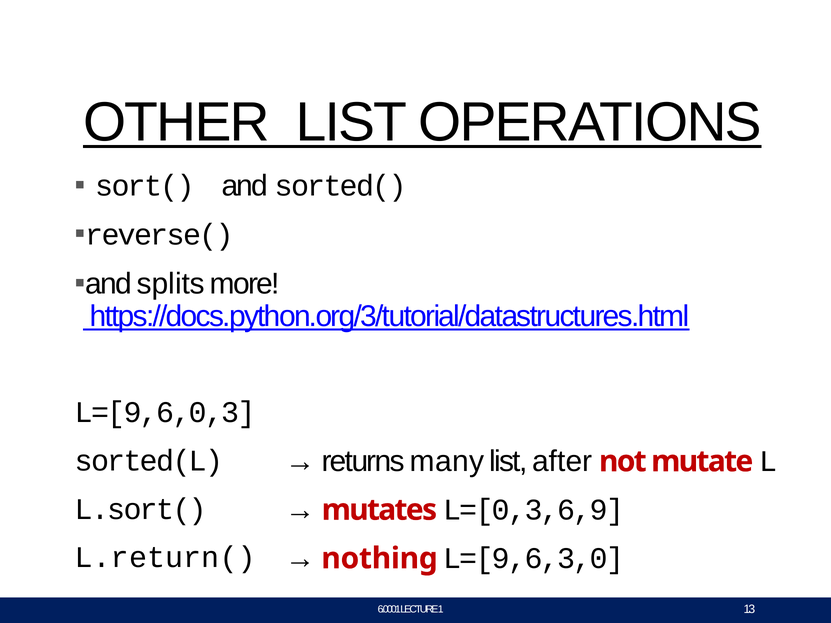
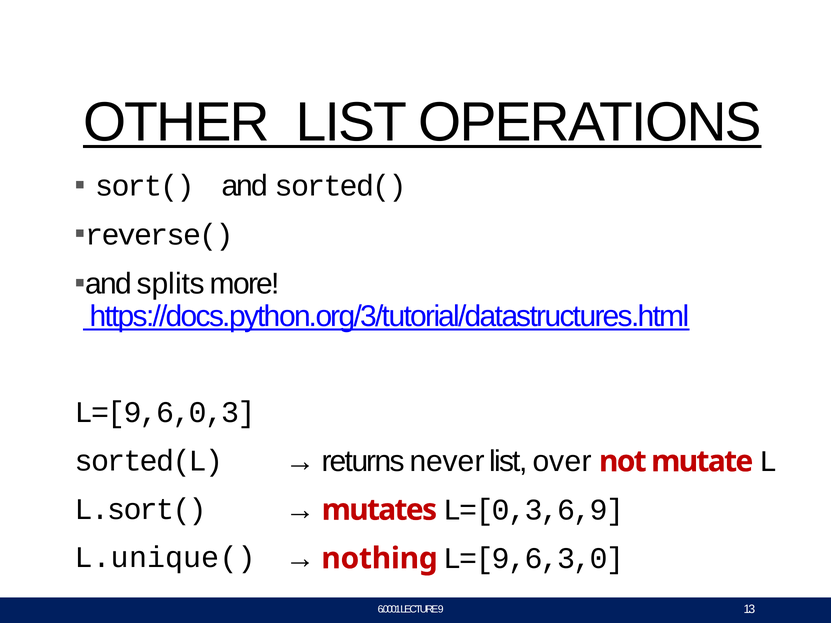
many: many -> never (447, 462)
after: after -> over (562, 462)
L.return(: L.return( -> L.unique( (165, 558)
1: 1 -> 9 (441, 609)
